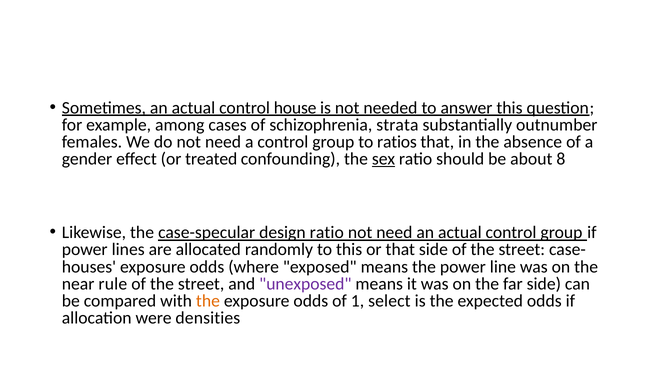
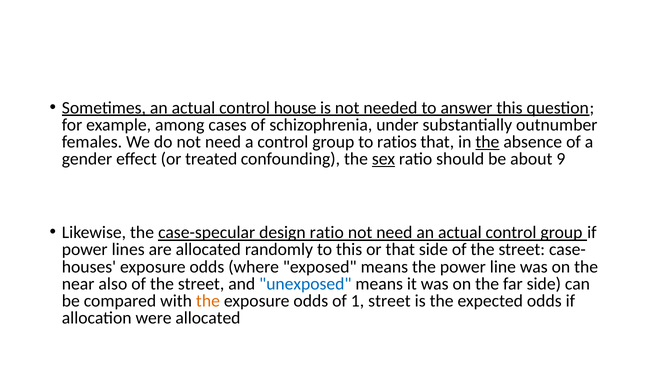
strata: strata -> under (397, 125)
the underline: none -> present (487, 142)
8: 8 -> 9 (561, 159)
rule: rule -> also (113, 284)
unexposed colour: purple -> blue (305, 284)
1 select: select -> street (389, 301)
were densities: densities -> allocated (208, 318)
